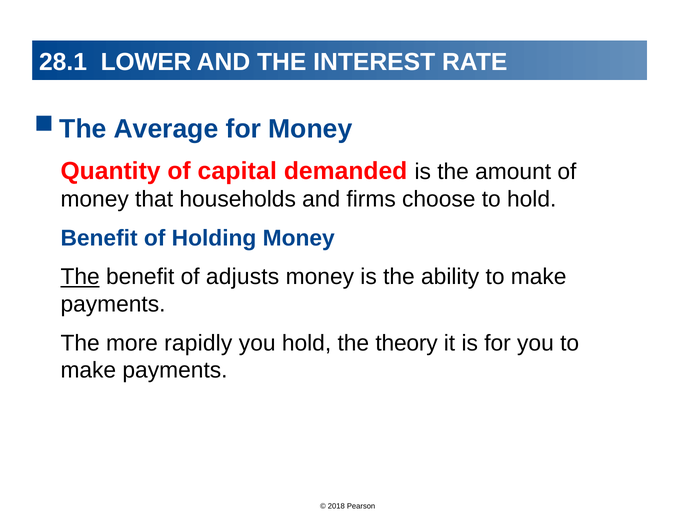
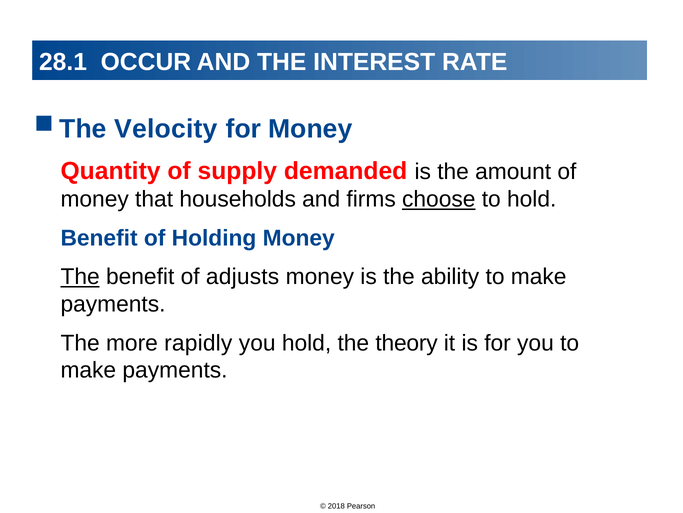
LOWER: LOWER -> OCCUR (146, 62)
Average: Average -> Velocity (166, 129)
capital: capital -> supply (237, 171)
choose underline: none -> present (439, 199)
